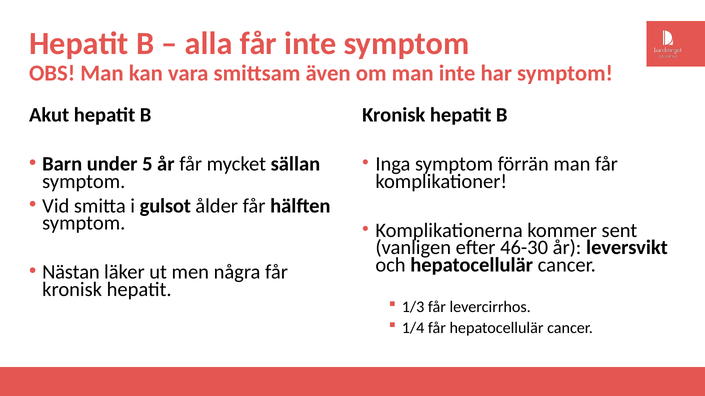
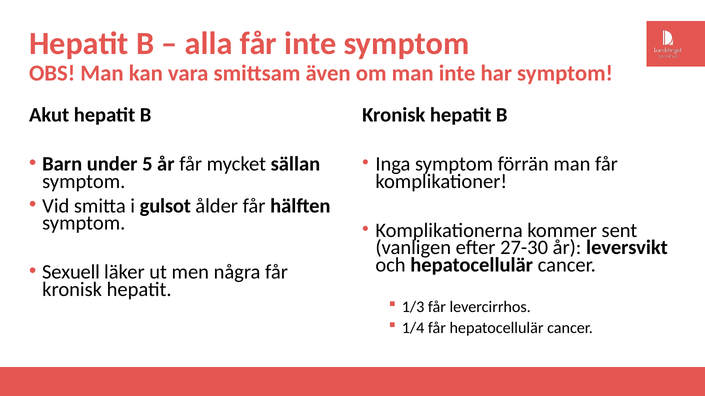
46-30: 46-30 -> 27-30 (524, 248)
Nästan: Nästan -> Sexuell (71, 273)
